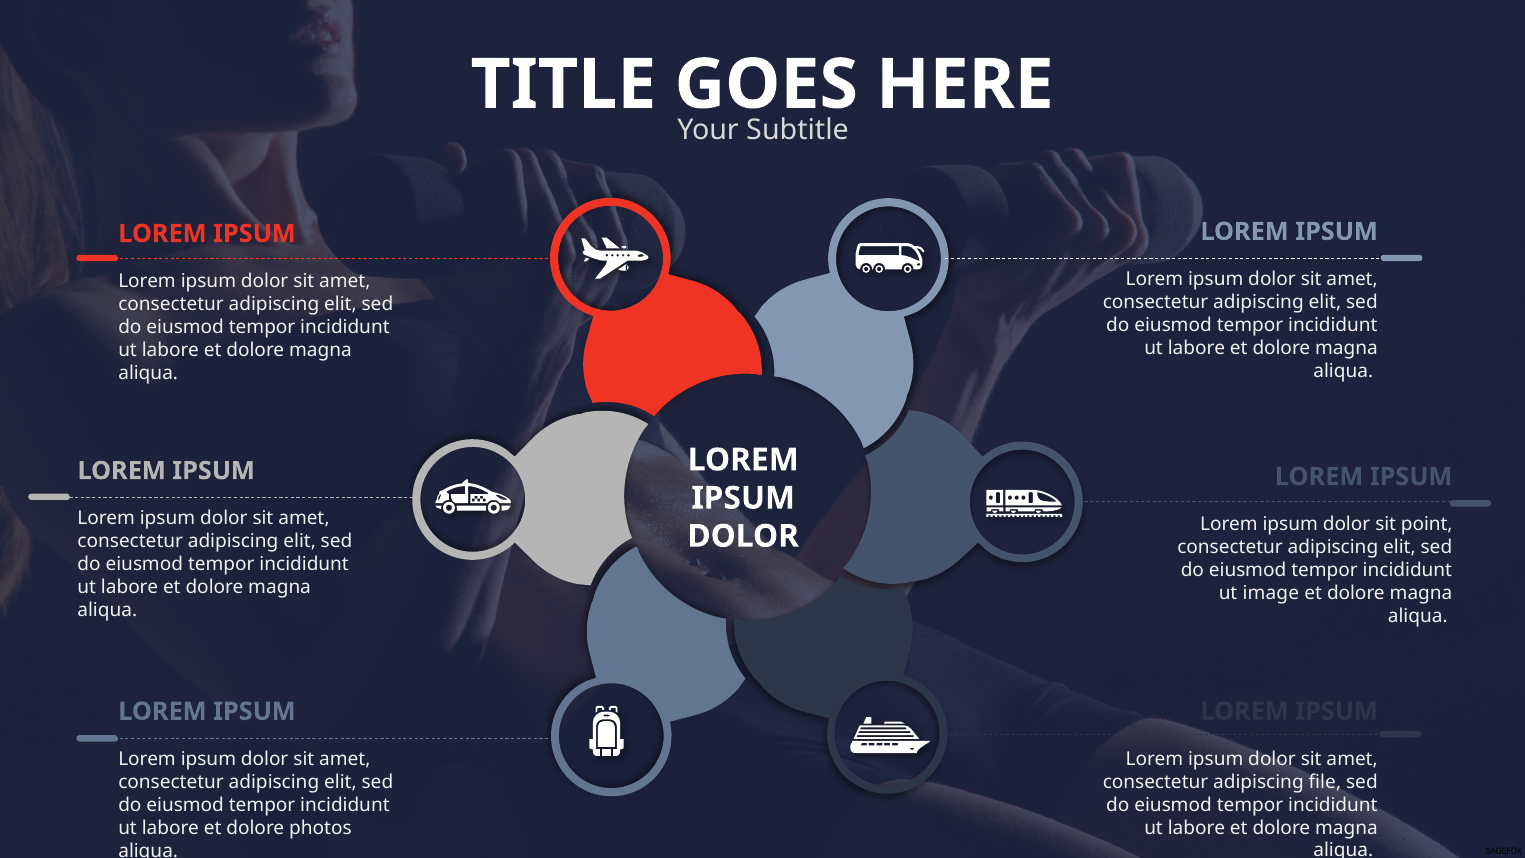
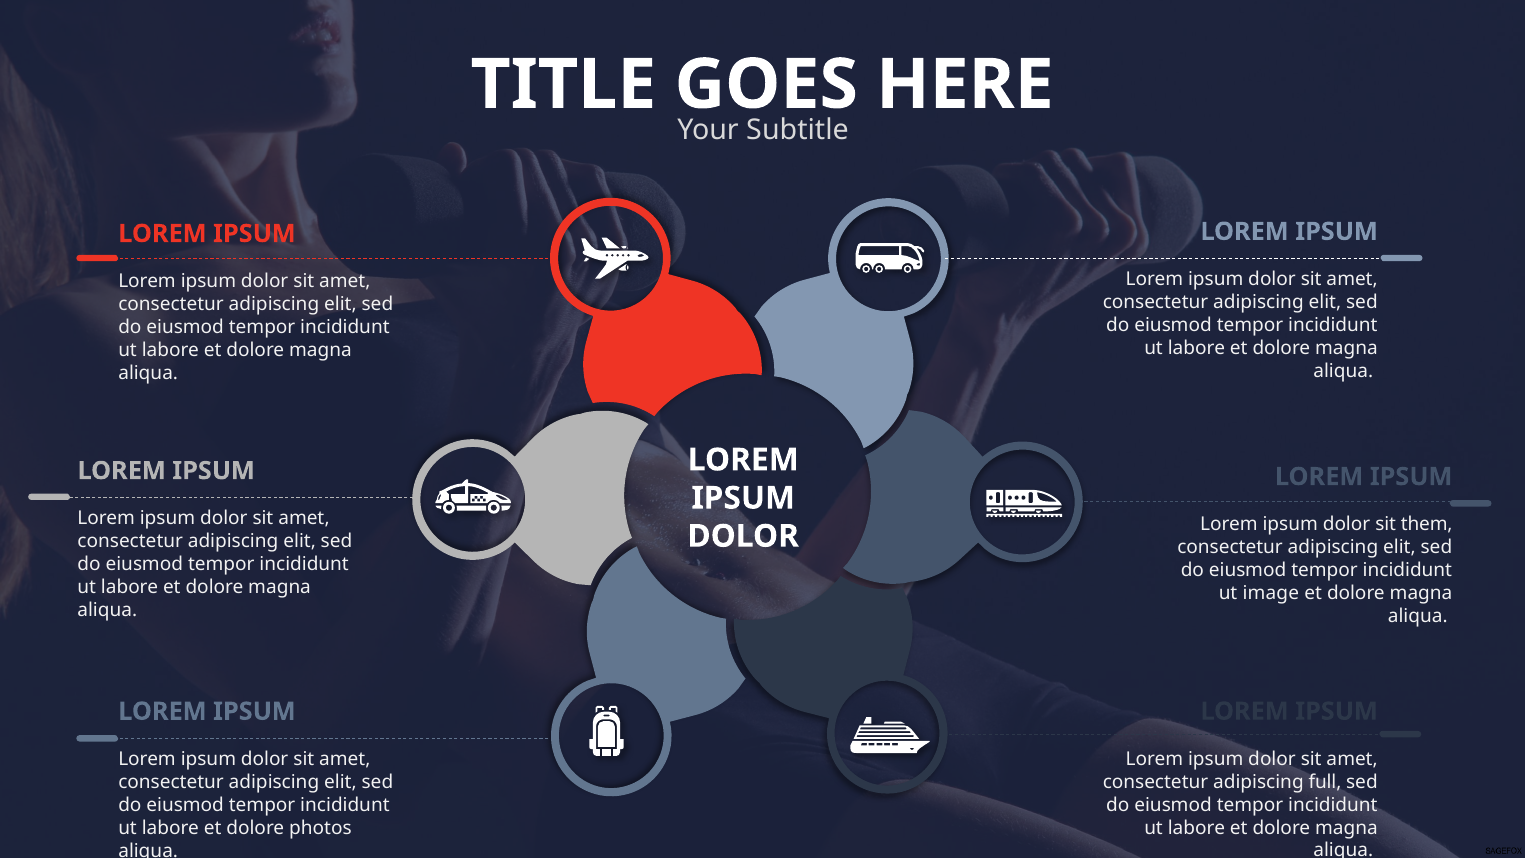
point: point -> them (1427, 524)
file: file -> full (1325, 782)
